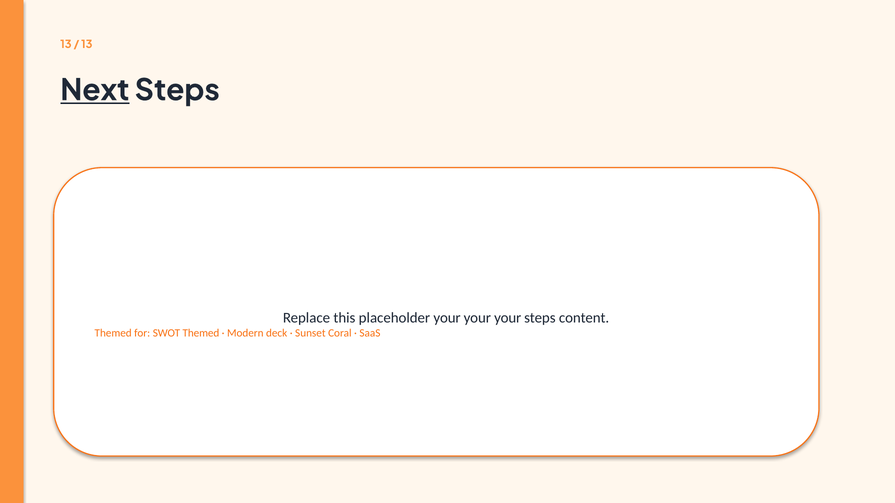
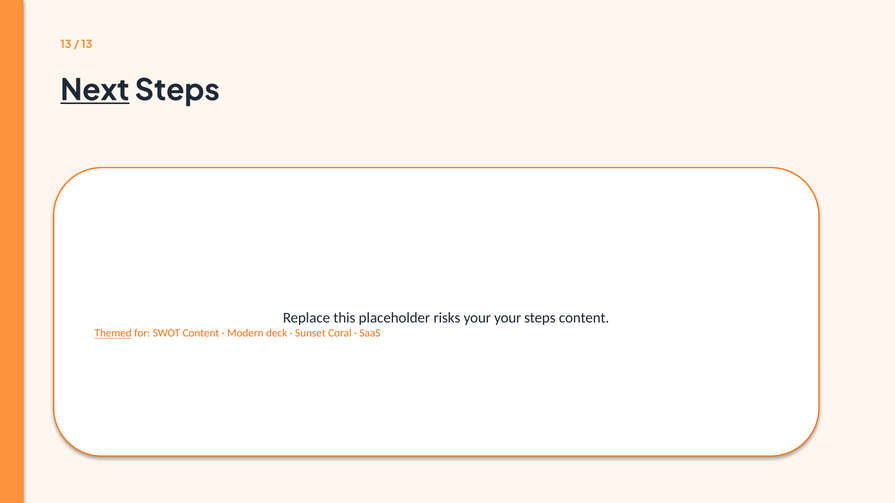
placeholder your: your -> risks (447, 318)
Themed underline: none -> present (113, 334)
SWOT Themed: Themed -> Content (201, 334)
